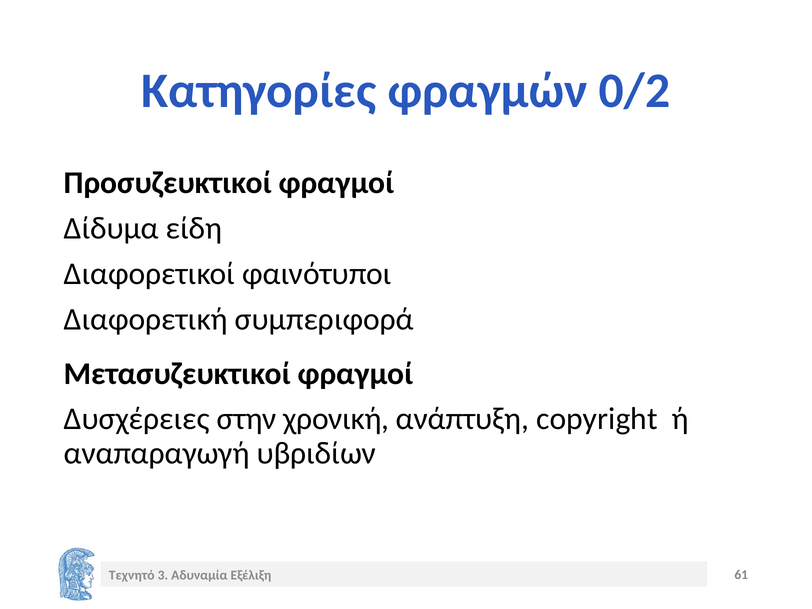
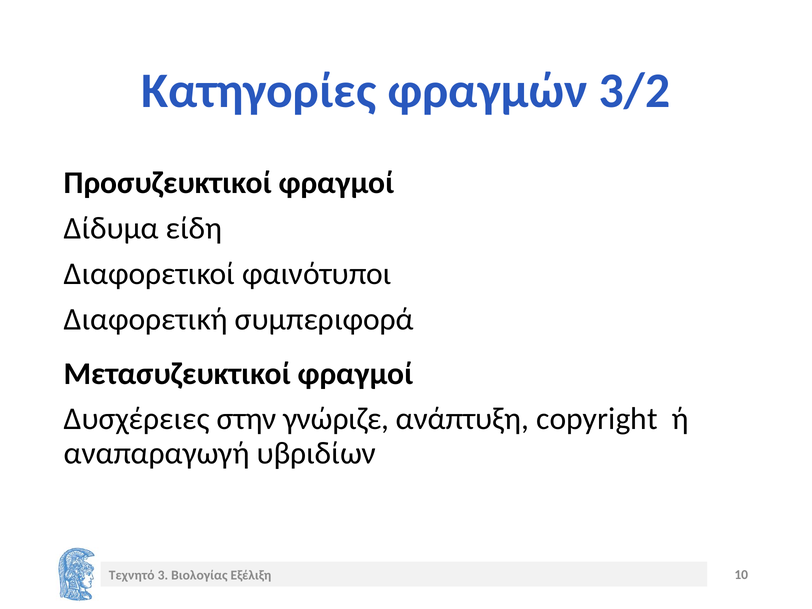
0/2: 0/2 -> 3/2 (634, 91)
χρονική: χρονική -> γνώριζε (336, 419)
Αδυναμία: Αδυναμία -> Βιολογίας (199, 575)
61: 61 -> 10 (741, 575)
